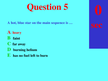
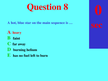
Question 5: 5 -> 8 (66, 7)
